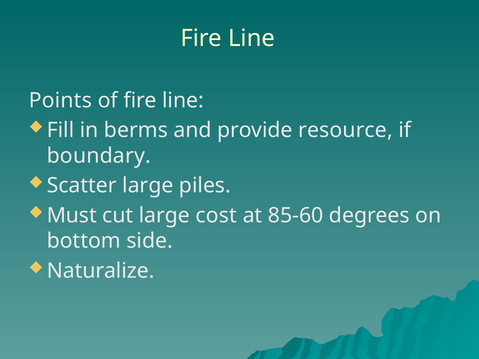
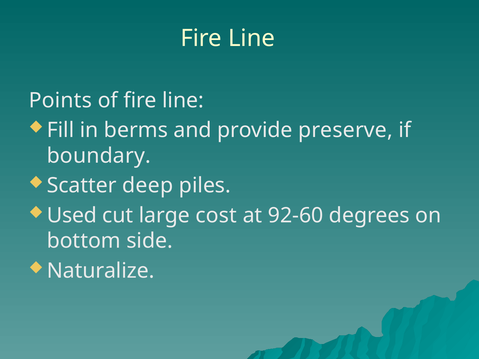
resource: resource -> preserve (345, 130)
Scatter large: large -> deep (148, 186)
Must: Must -> Used (72, 215)
85-60: 85-60 -> 92-60 (296, 215)
